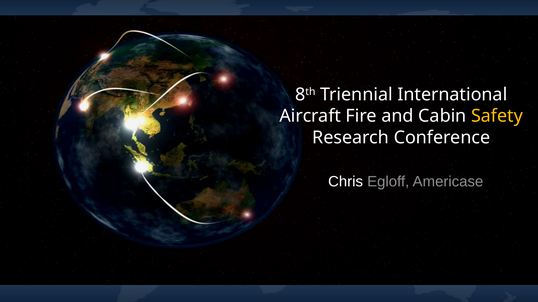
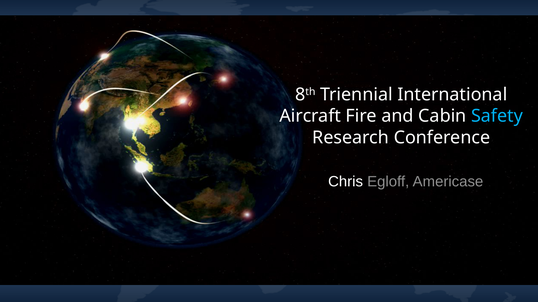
Safety colour: yellow -> light blue (497, 116)
